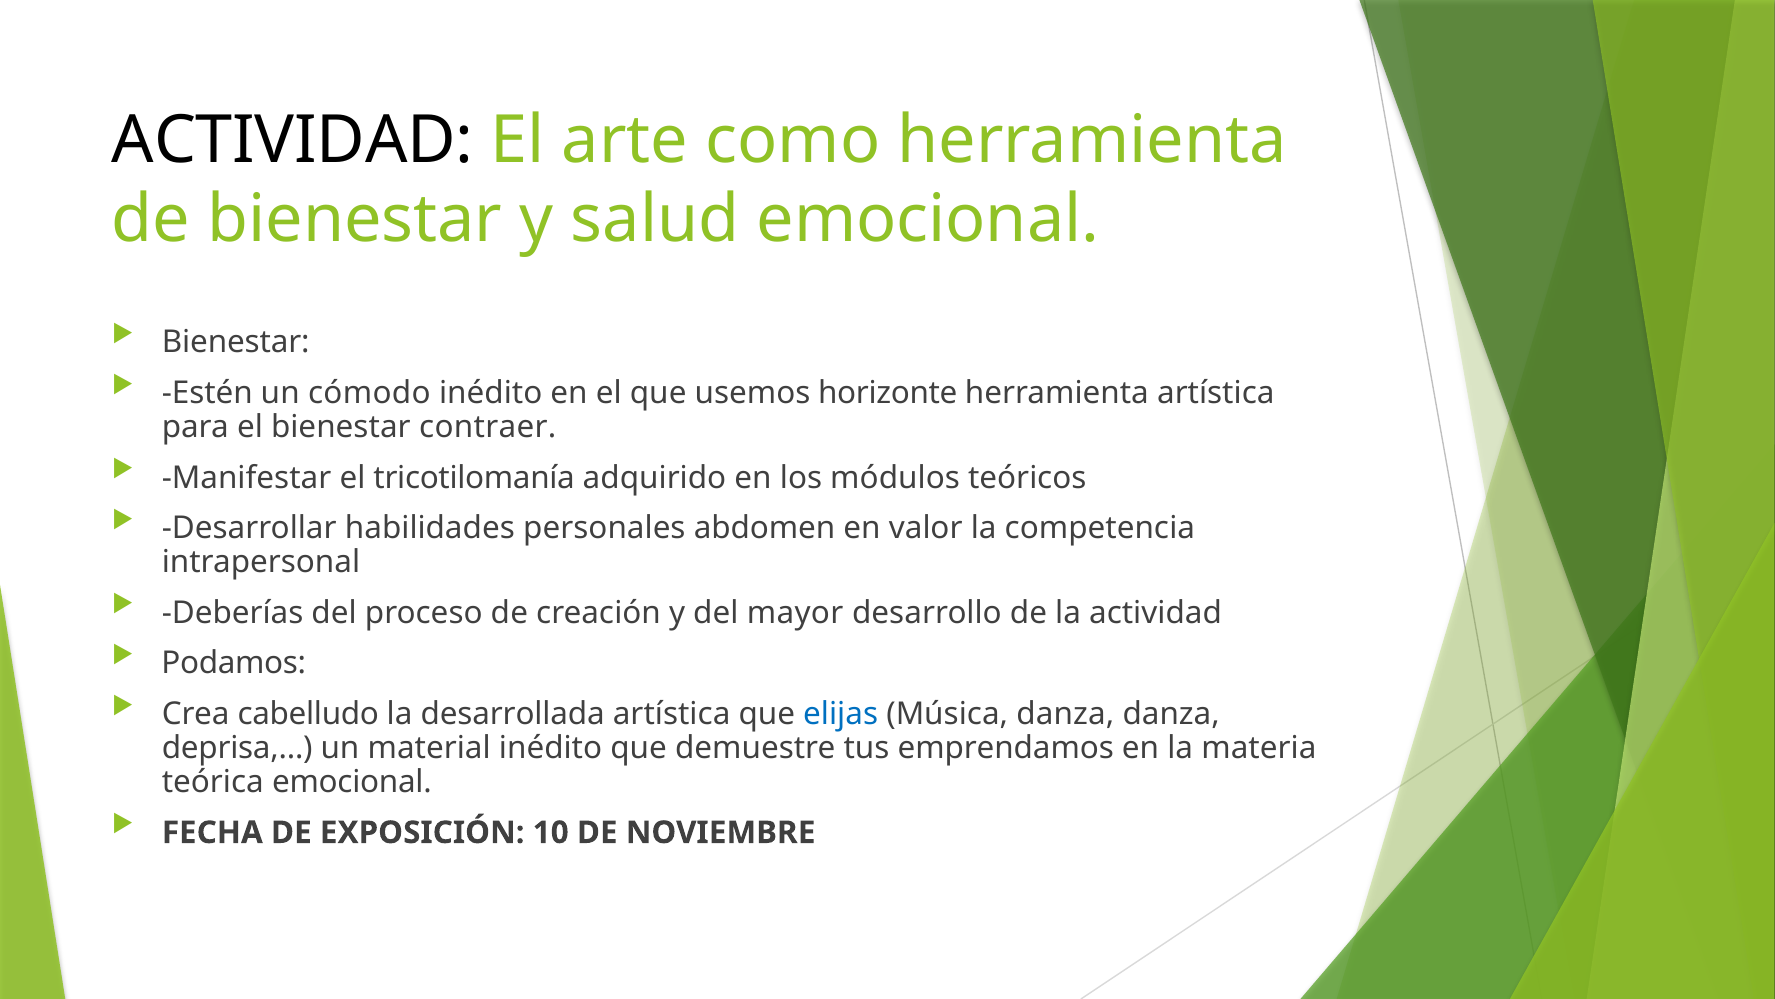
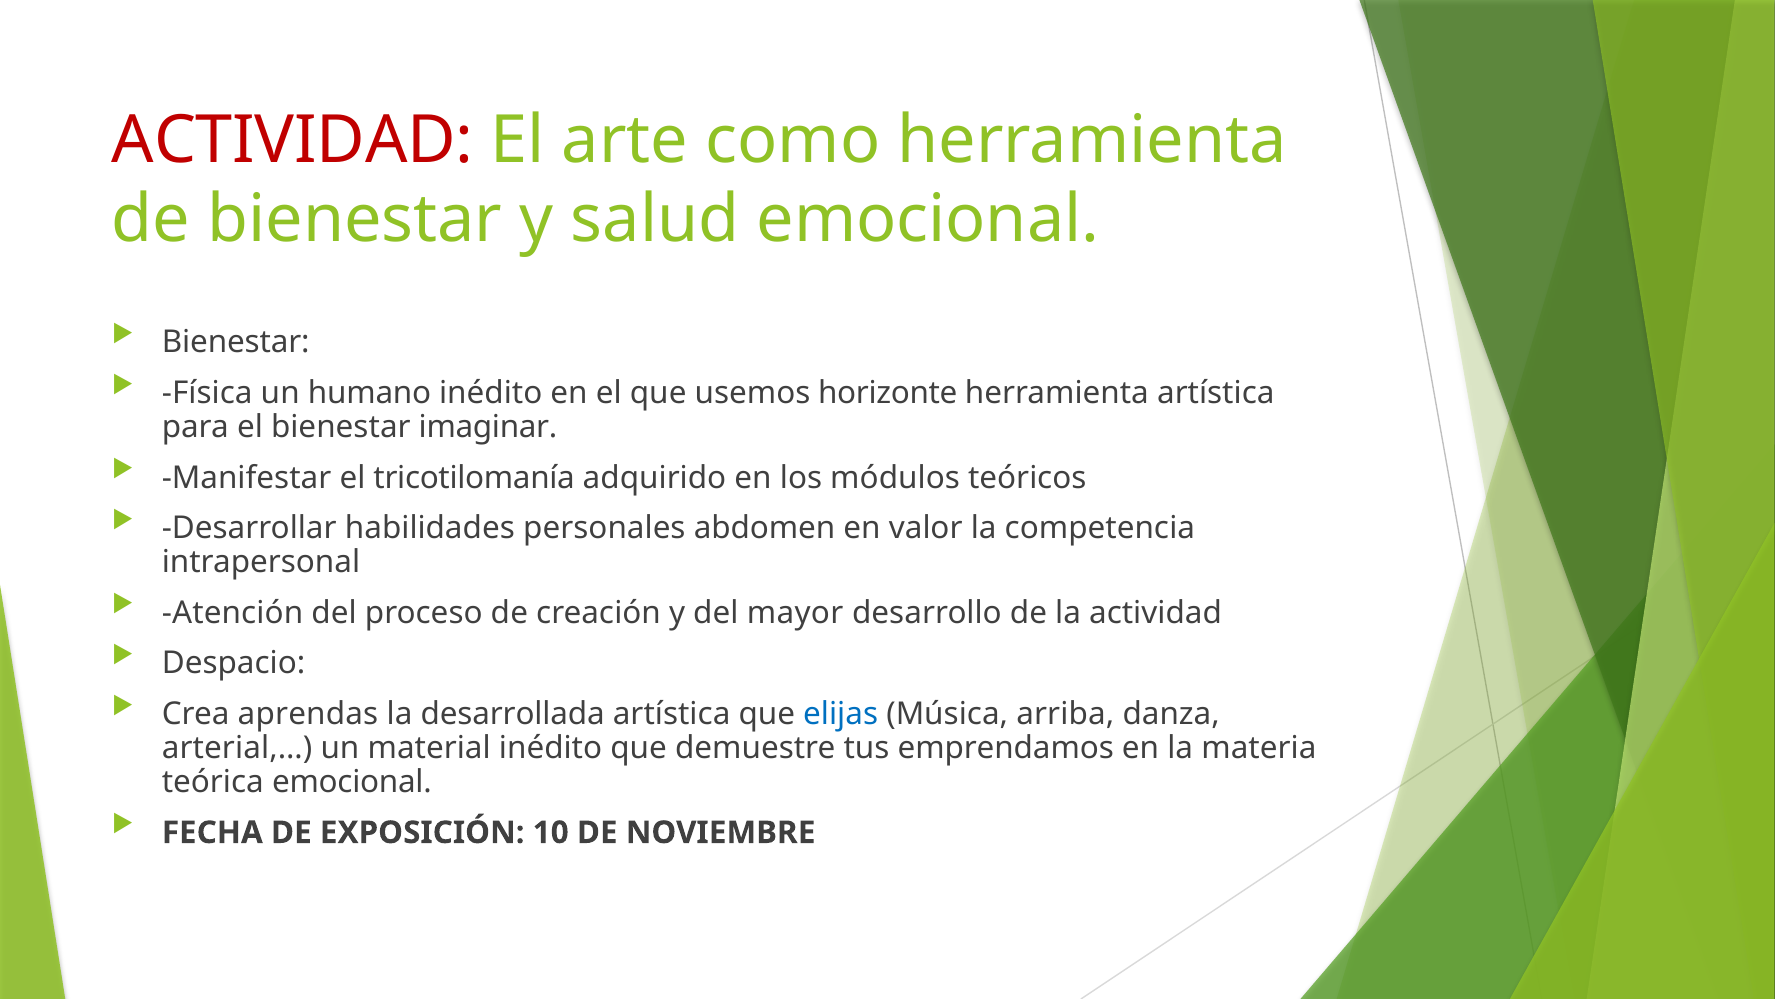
ACTIVIDAD colour: black -> red (293, 140)
Estén: Estén -> Física (207, 393)
cómodo: cómodo -> humano (370, 393)
contraer: contraer -> imaginar (488, 427)
Deberías: Deberías -> Atención (233, 613)
Podamos: Podamos -> Despacio (234, 663)
cabelludo: cabelludo -> aprendas (308, 714)
Música danza: danza -> arriba (1065, 714)
deprisa,…: deprisa,… -> arterial,… (237, 748)
